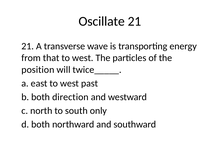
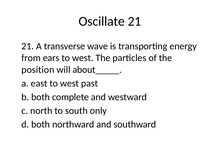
that: that -> ears (51, 58)
twice_____: twice_____ -> about_____ (97, 70)
direction: direction -> complete (70, 97)
